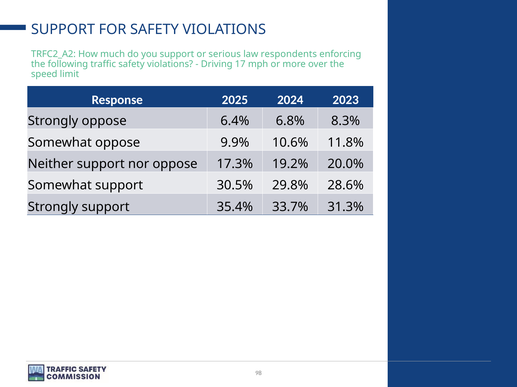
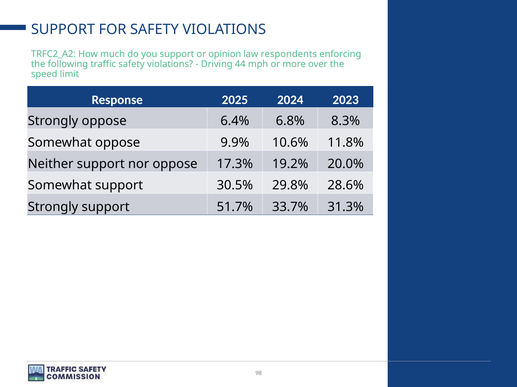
serious: serious -> opinion (225, 54)
17: 17 -> 44 (240, 64)
35.4%: 35.4% -> 51.7% (235, 207)
